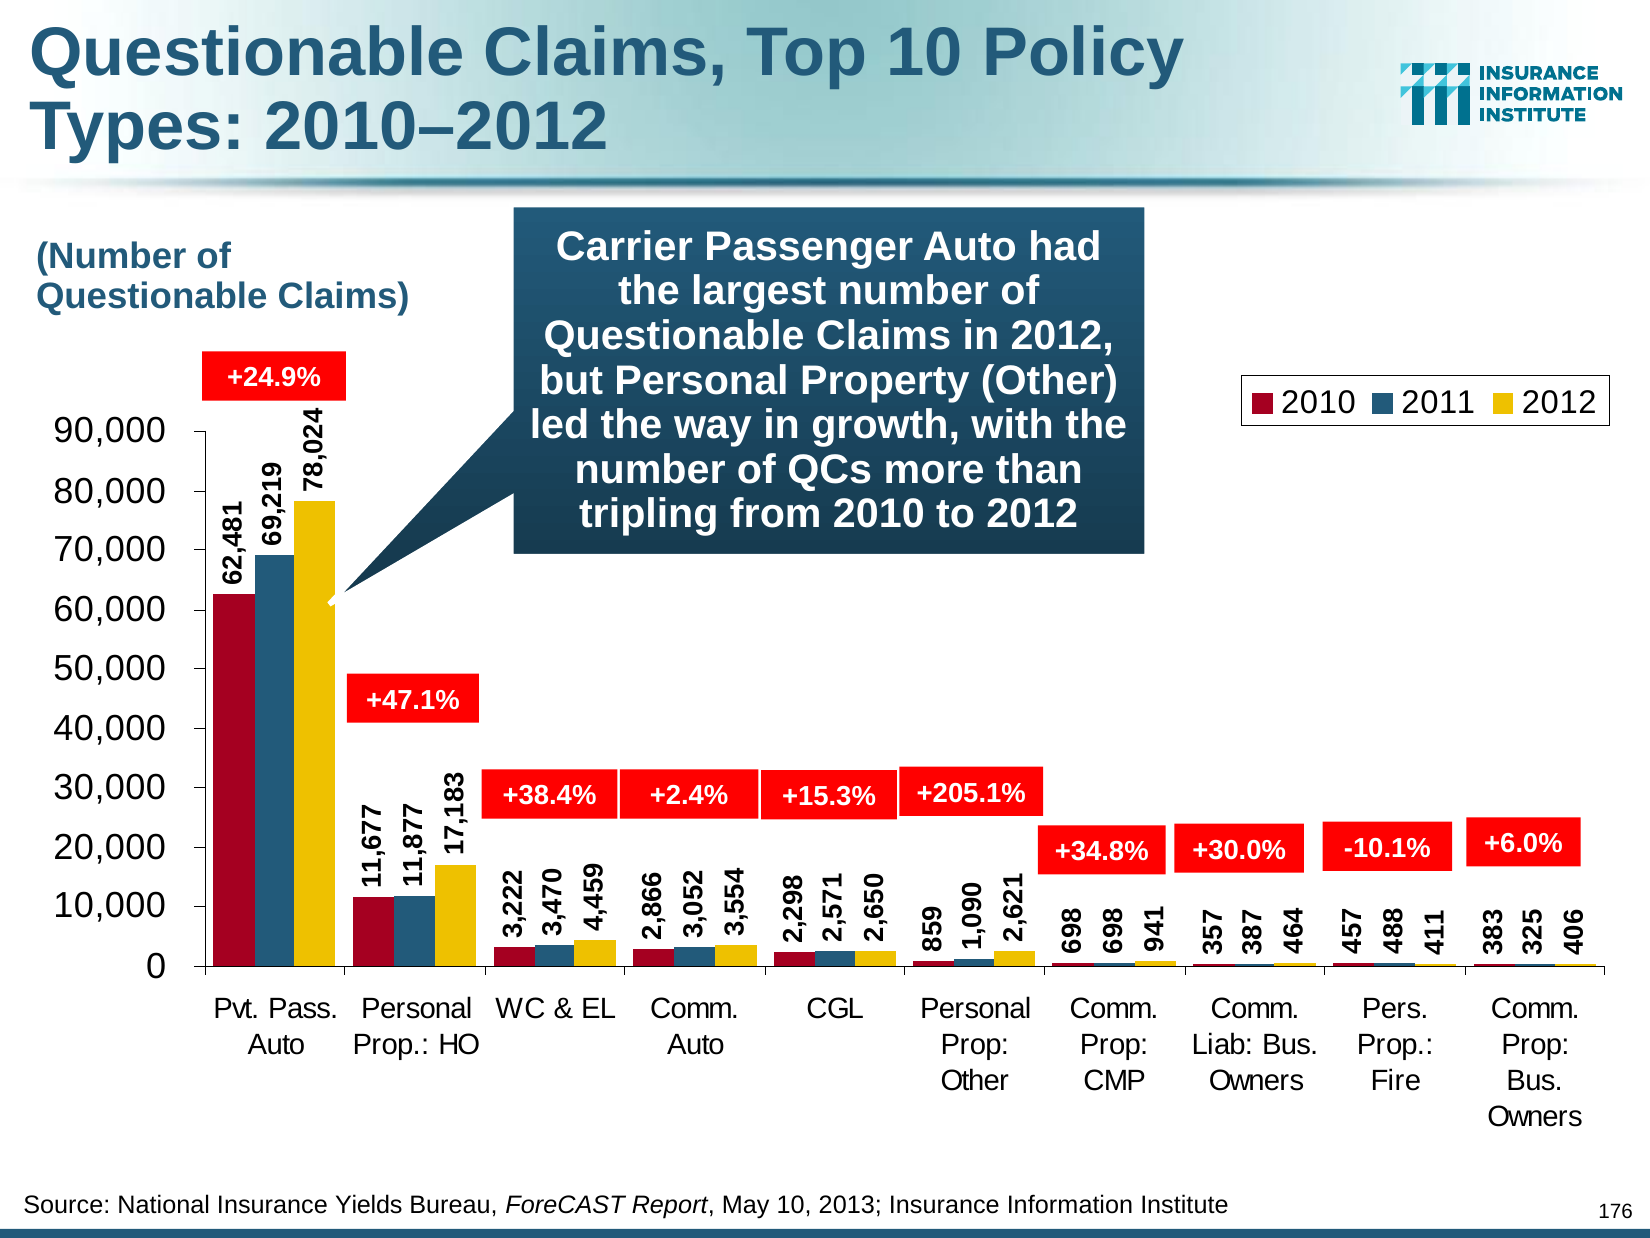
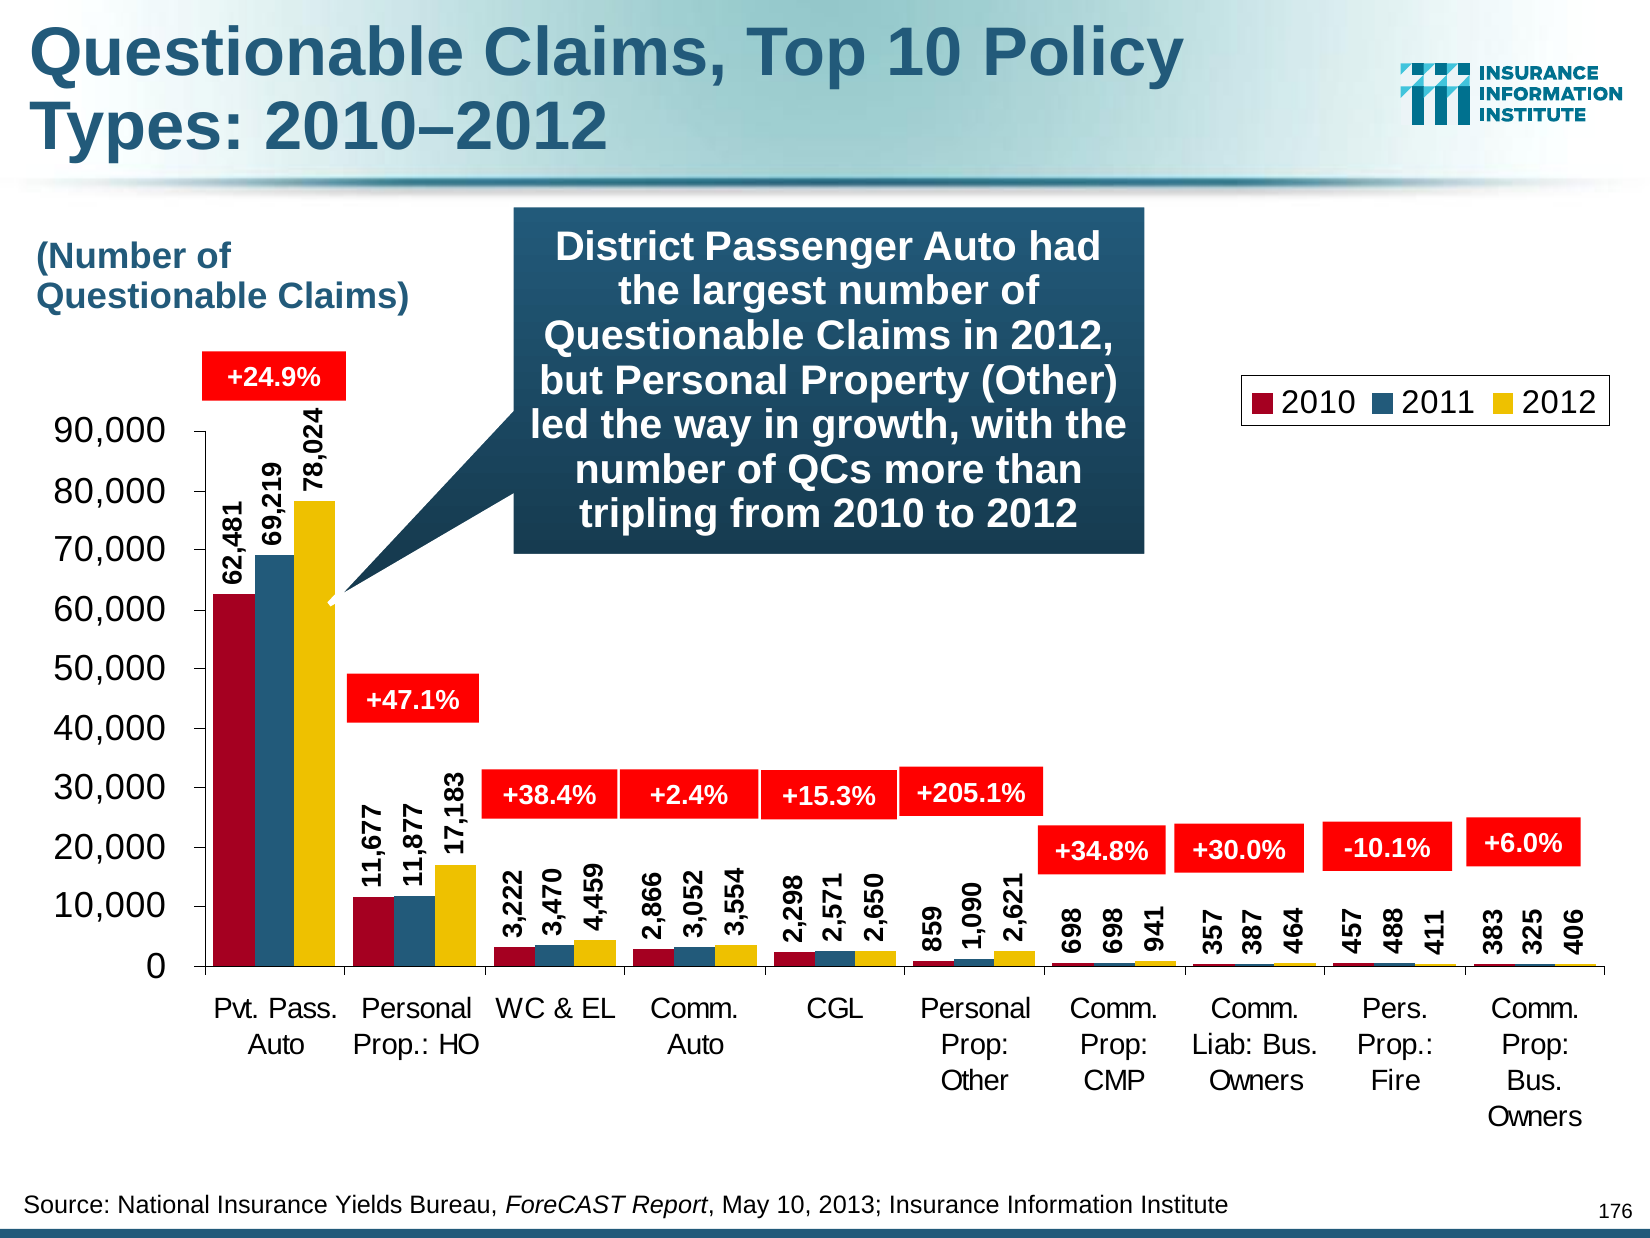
Carrier: Carrier -> District (625, 247)
